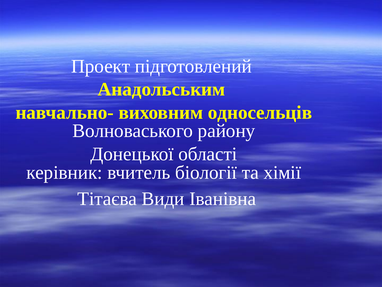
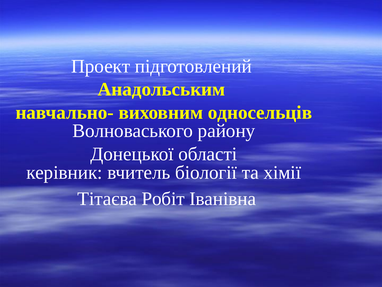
Види: Види -> Робіт (163, 199)
